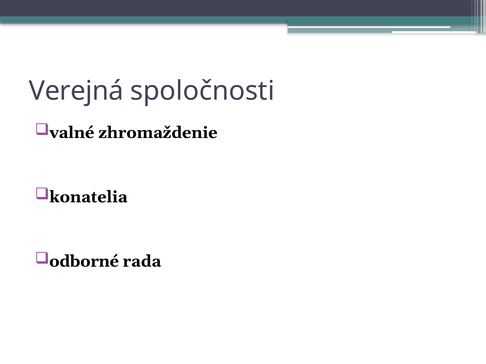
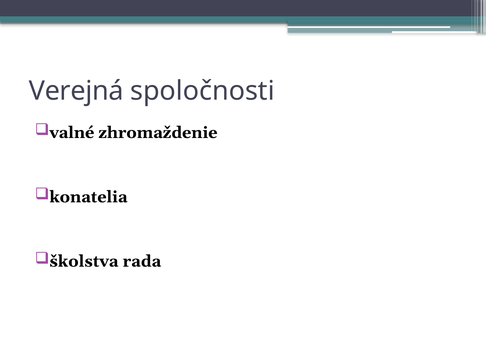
odborné: odborné -> školstva (84, 262)
